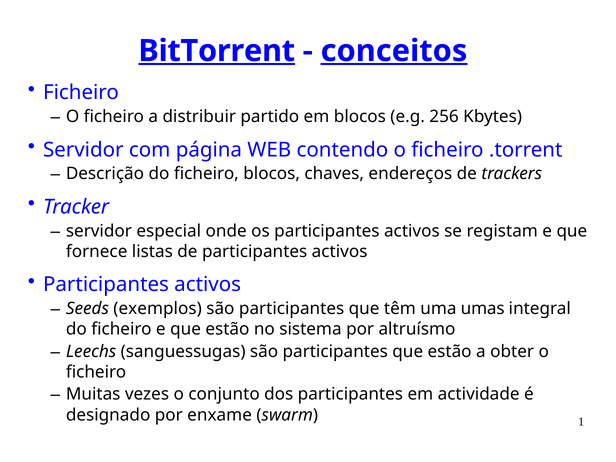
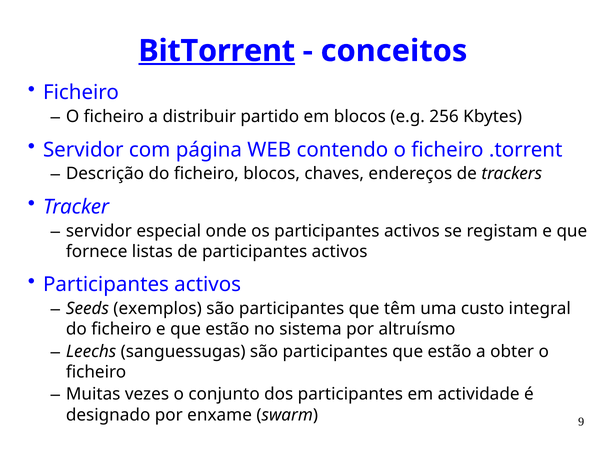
conceitos underline: present -> none (394, 51)
umas: umas -> custo (483, 309)
1: 1 -> 9 (581, 422)
